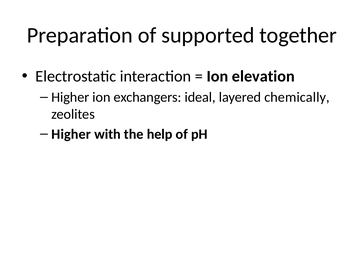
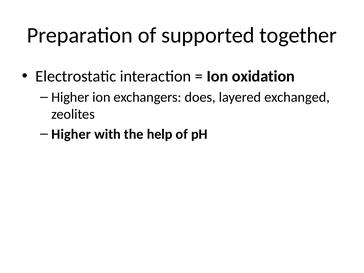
elevation: elevation -> oxidation (263, 76)
ideal: ideal -> does (200, 97)
chemically: chemically -> exchanged (297, 97)
